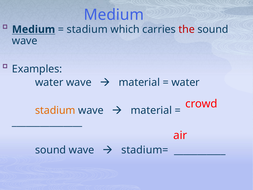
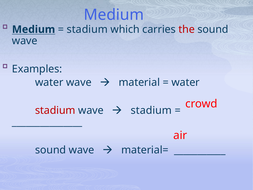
stadium colour: orange -> red (55, 110)
material: material -> stadium (151, 110)
stadium=: stadium= -> material= (145, 150)
